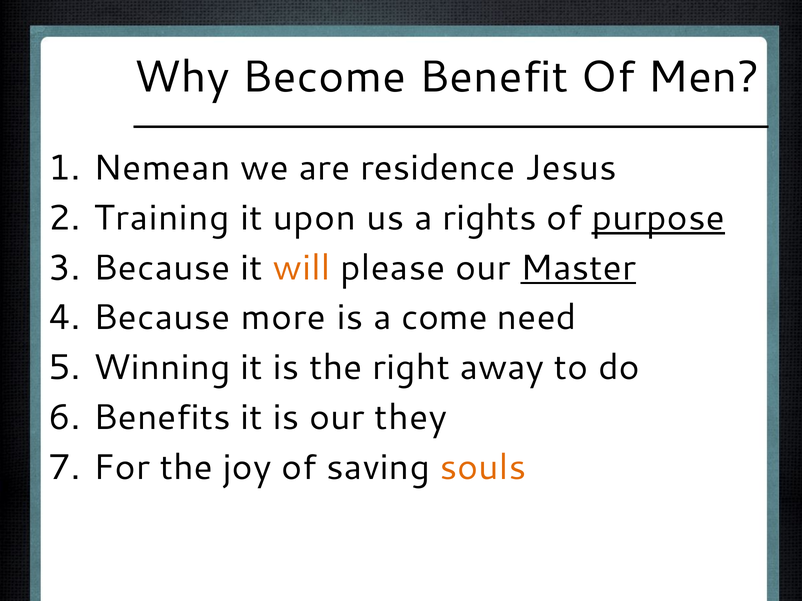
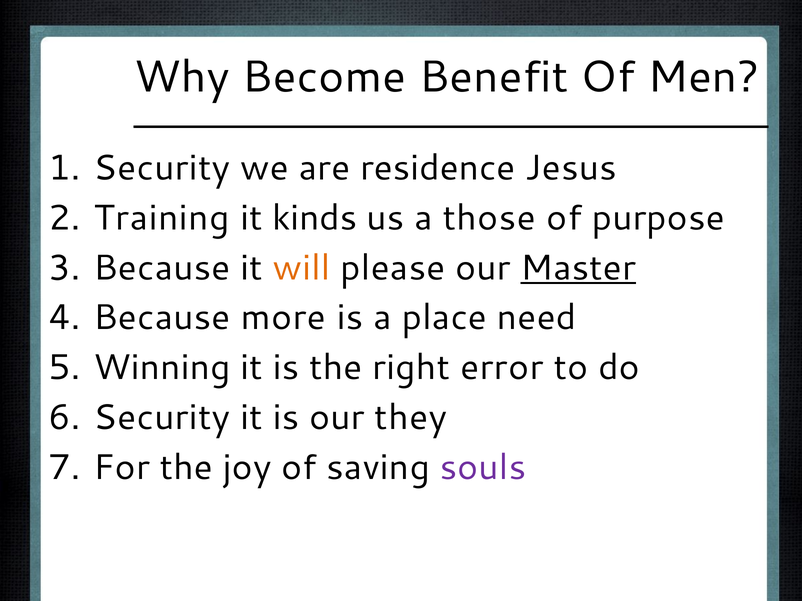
Nemean: Nemean -> Security (162, 168)
upon: upon -> kinds (315, 218)
rights: rights -> those (489, 218)
purpose underline: present -> none (658, 218)
come: come -> place (444, 318)
away: away -> error (502, 368)
Benefits: Benefits -> Security (162, 418)
souls colour: orange -> purple (483, 468)
